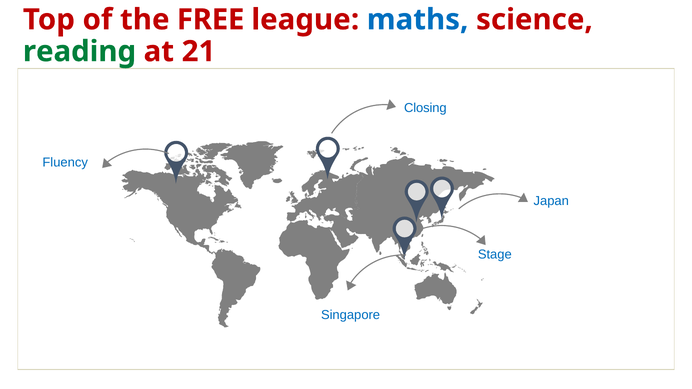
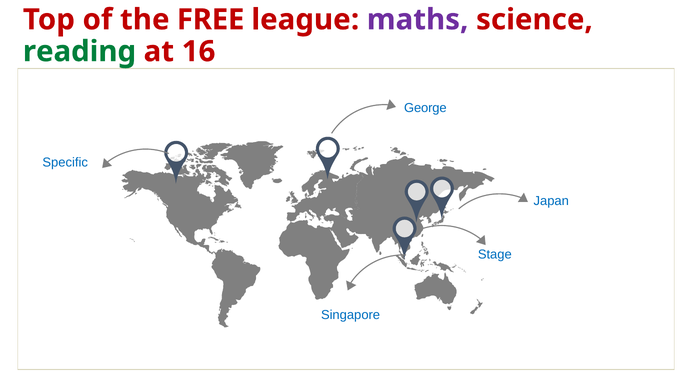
maths colour: blue -> purple (418, 20)
21: 21 -> 16 (199, 52)
Closing: Closing -> George (425, 108)
Fluency: Fluency -> Specific (65, 163)
